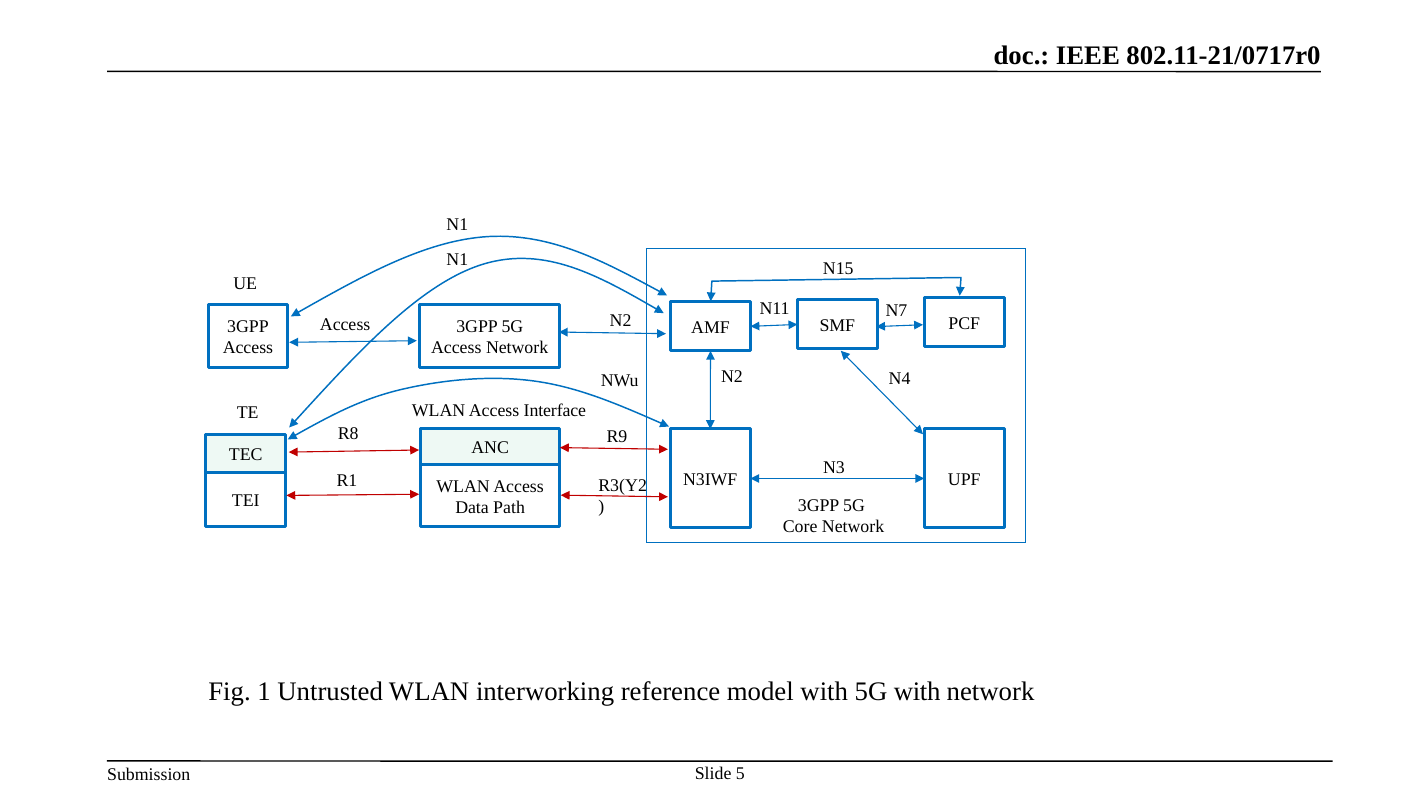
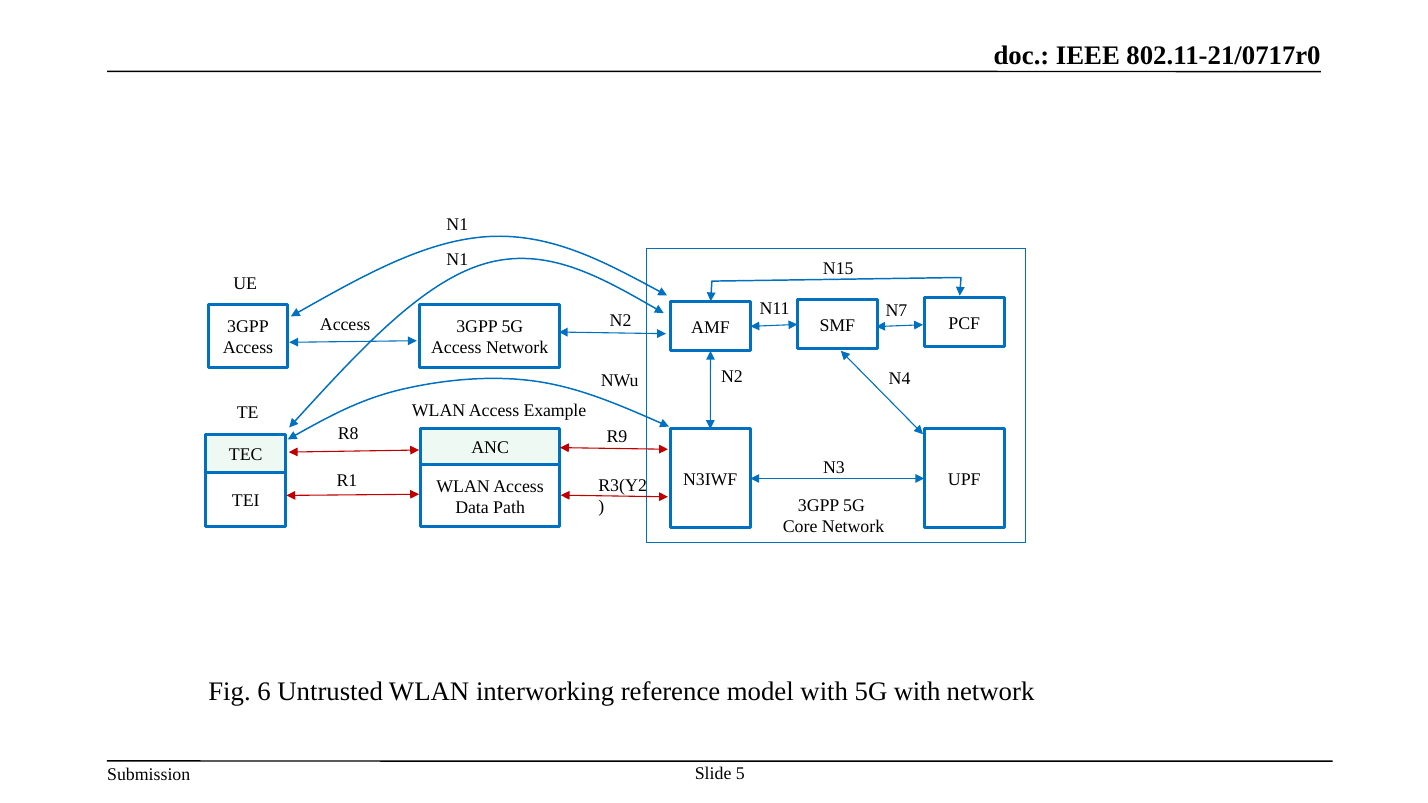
Interface: Interface -> Example (555, 411)
1: 1 -> 6 (264, 692)
